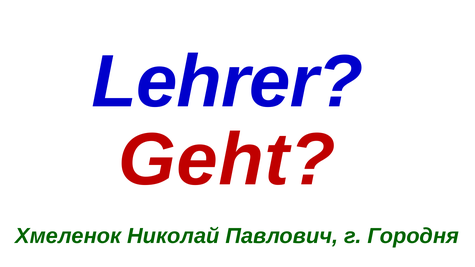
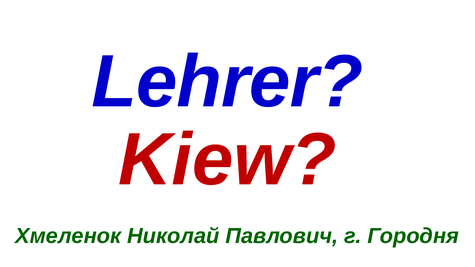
Geht: Geht -> Kiew (227, 160)
